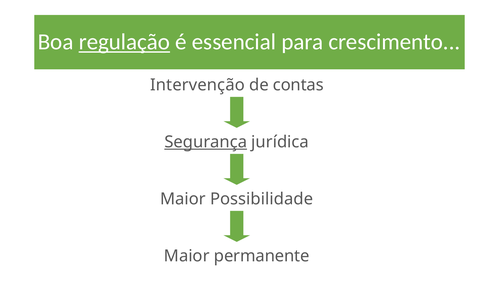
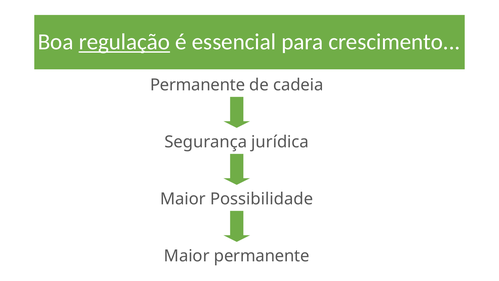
Intervenção: Intervenção -> Permanente (198, 85)
contas: contas -> cadeia (298, 85)
Segurança underline: present -> none (206, 142)
